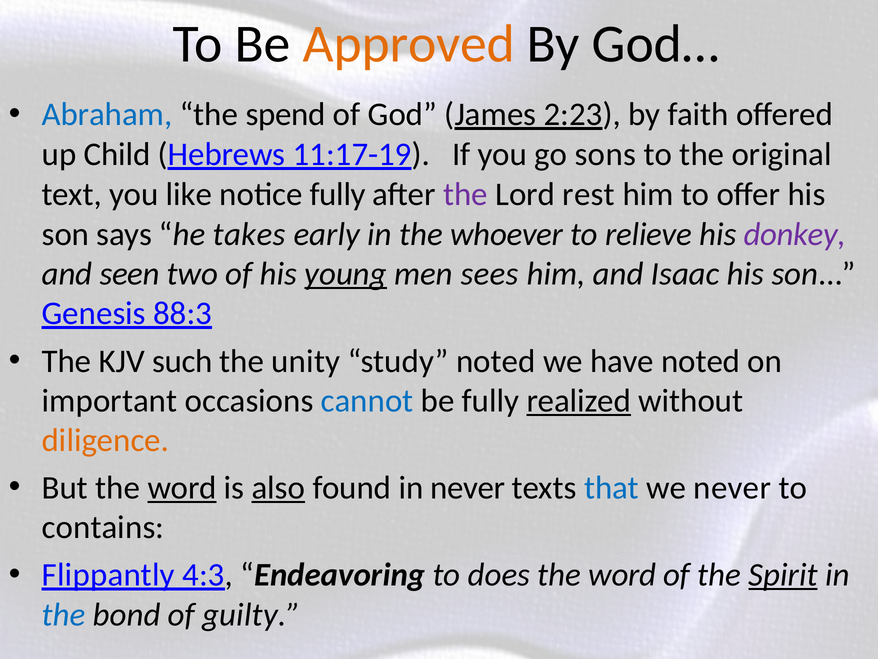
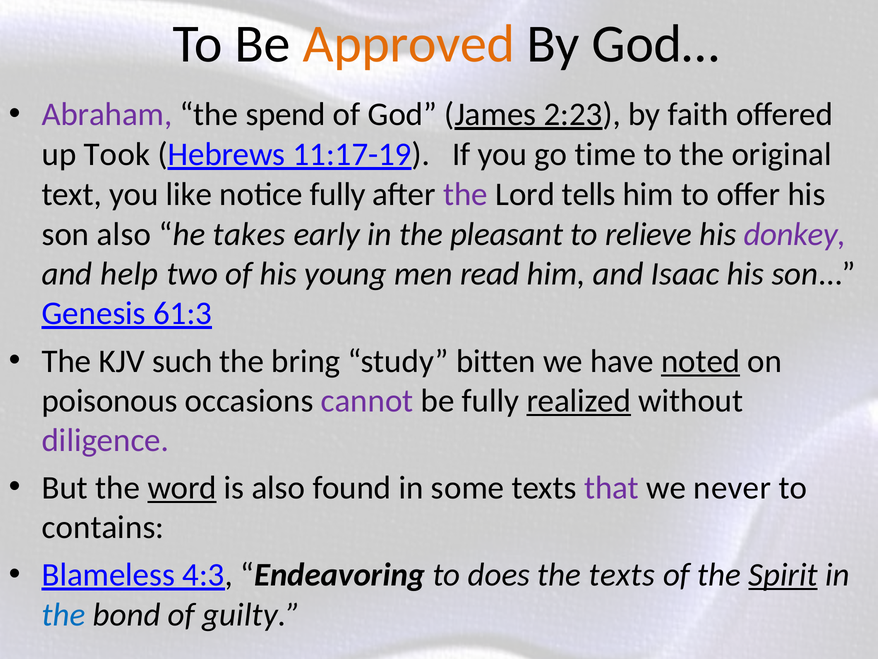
Abraham colour: blue -> purple (107, 114)
Child: Child -> Took (117, 154)
sons: sons -> time (605, 154)
rest: rest -> tells (589, 194)
son says: says -> also (124, 234)
whoever: whoever -> pleasant (507, 234)
seen: seen -> help (129, 274)
young underline: present -> none (346, 274)
sees: sees -> read (490, 274)
88:3: 88:3 -> 61:3 (183, 313)
unity: unity -> bring (306, 361)
study noted: noted -> bitten (496, 361)
noted underline: none -> present (701, 361)
important: important -> poisonous (110, 401)
cannot colour: blue -> purple (367, 401)
diligence colour: orange -> purple (105, 440)
also underline: present -> none (278, 487)
in never: never -> some (468, 487)
that colour: blue -> purple (612, 487)
Flippantly: Flippantly -> Blameless (108, 574)
word: word -> texts (622, 574)
